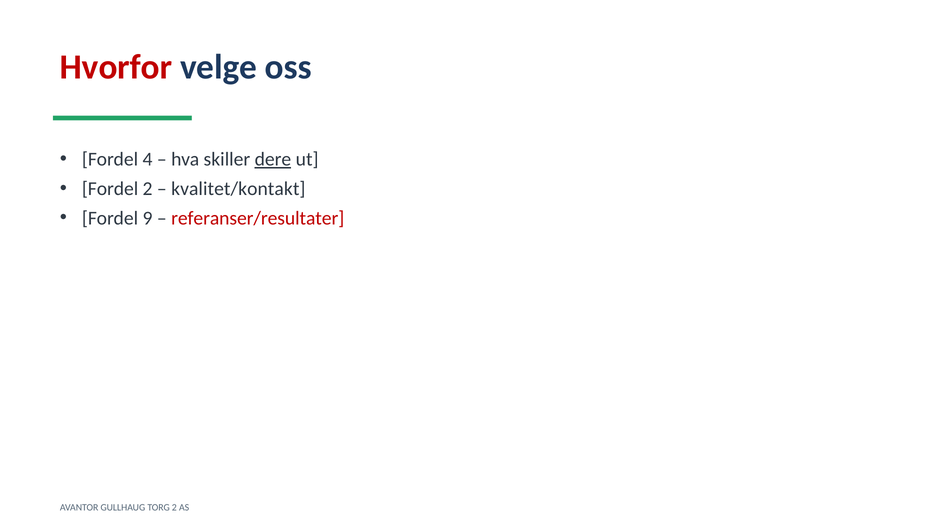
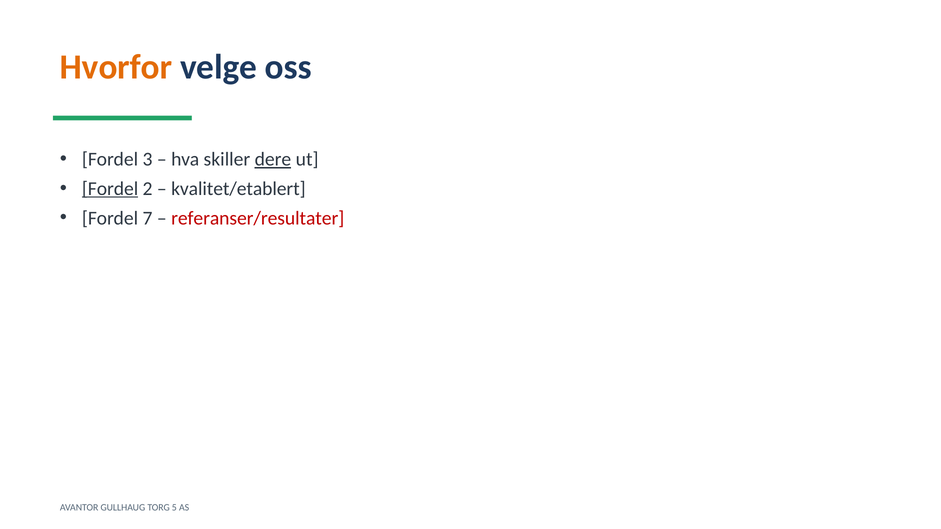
Hvorfor colour: red -> orange (116, 67)
4: 4 -> 3 (148, 159)
Fordel underline: none -> present (110, 189)
kvalitet/kontakt: kvalitet/kontakt -> kvalitet/etablert (238, 189)
9: 9 -> 7 (148, 218)
TORG 2: 2 -> 5 (174, 508)
